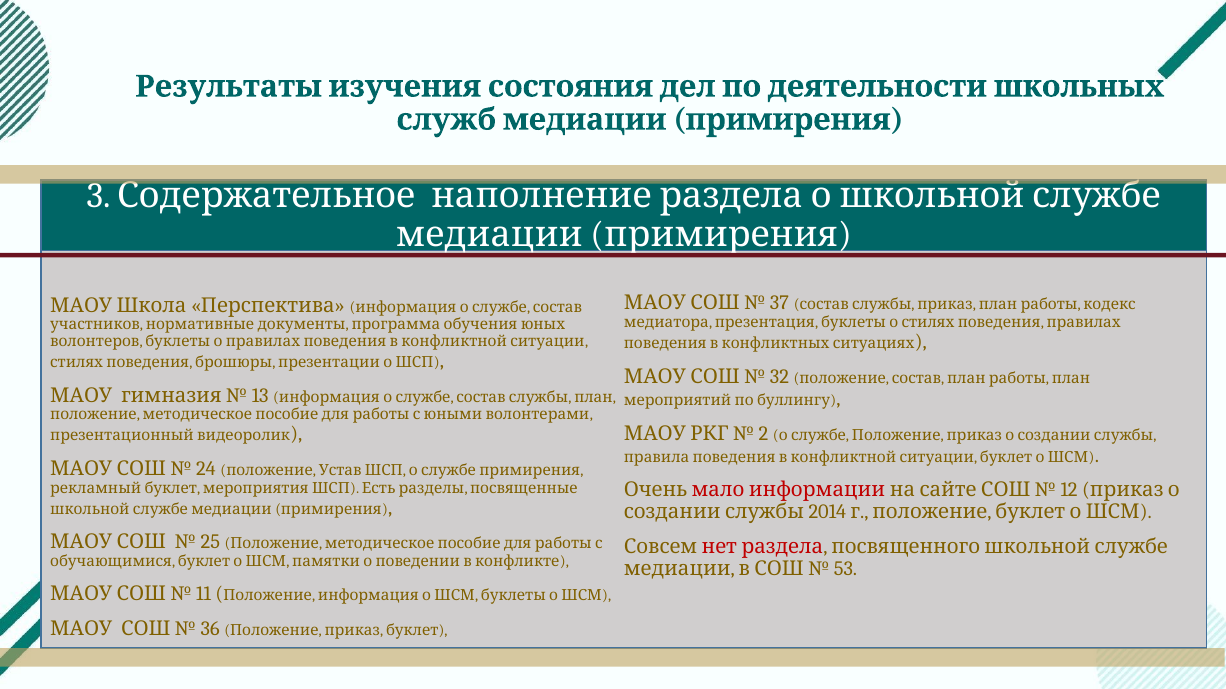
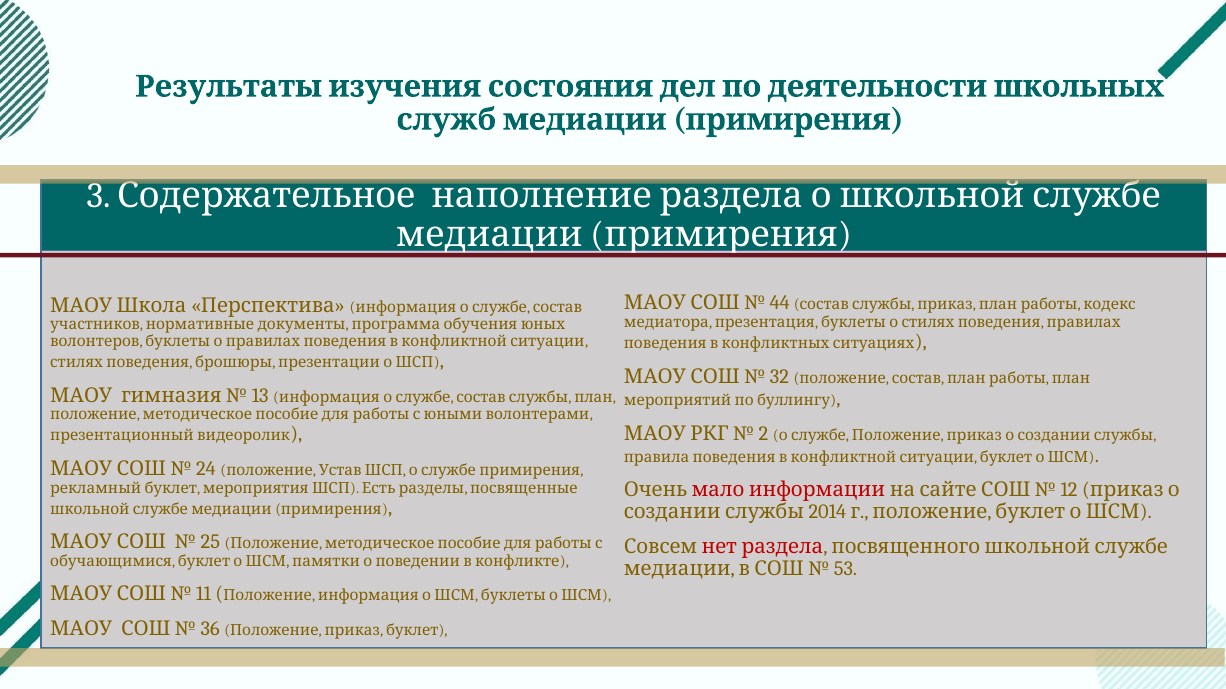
37: 37 -> 44 (780, 303)
